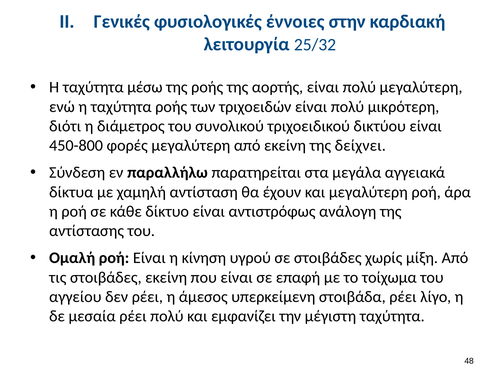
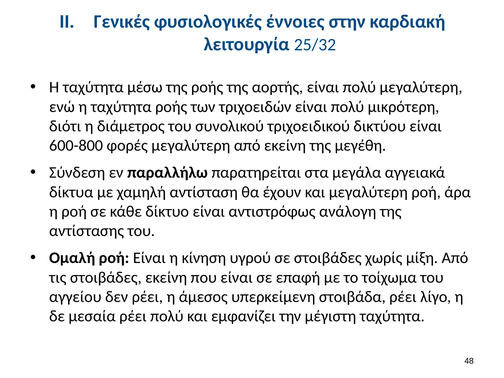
450-800: 450-800 -> 600-800 (76, 146)
δείχνει: δείχνει -> μεγέθη (360, 146)
